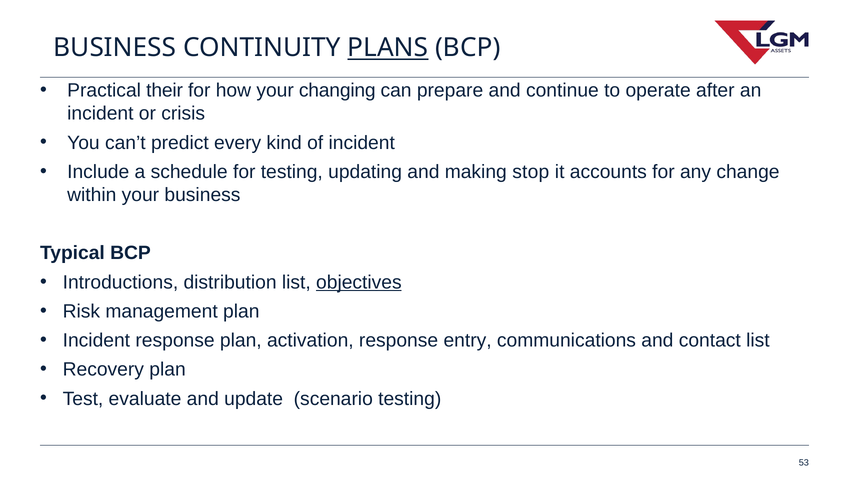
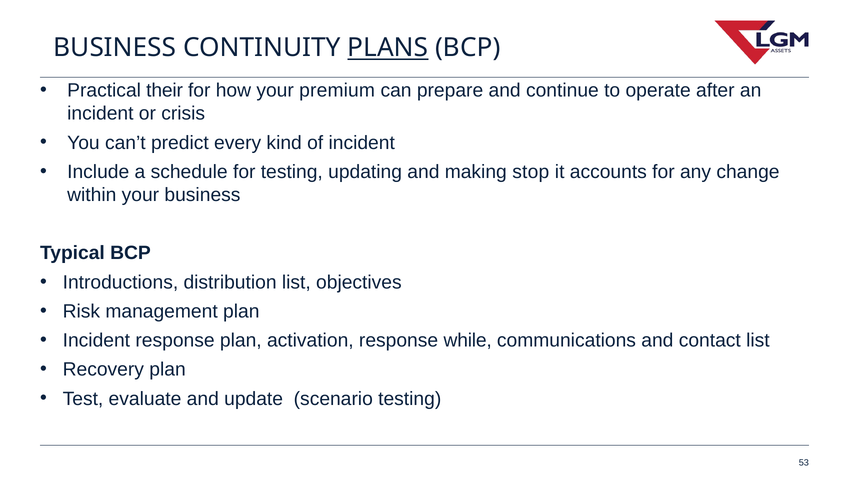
changing: changing -> premium (337, 91)
objectives underline: present -> none (359, 283)
entry: entry -> while (468, 341)
